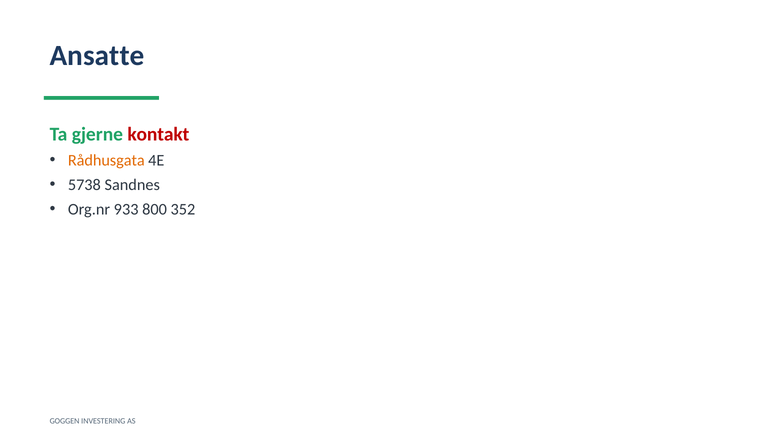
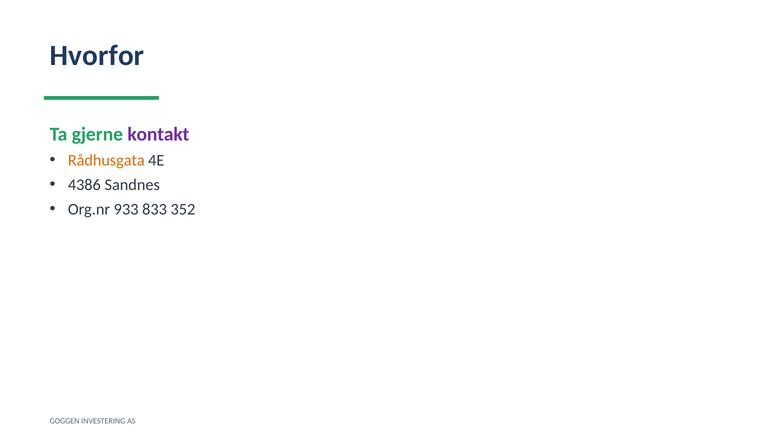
Ansatte: Ansatte -> Hvorfor (97, 56)
kontakt colour: red -> purple (158, 134)
5738: 5738 -> 4386 (84, 185)
800: 800 -> 833 (155, 209)
